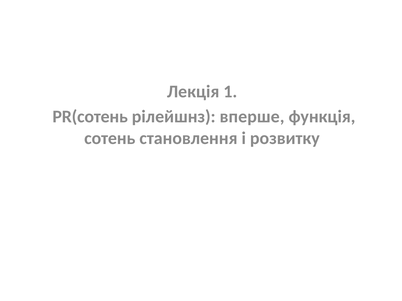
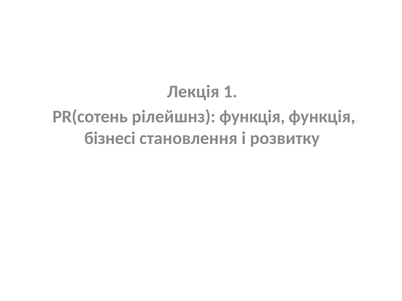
рілейшнз вперше: вперше -> функція (252, 117)
сотень: сотень -> бізнесі (110, 138)
